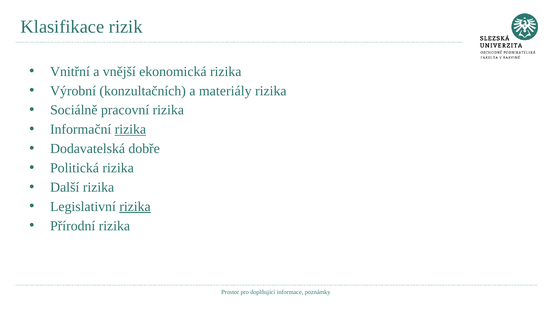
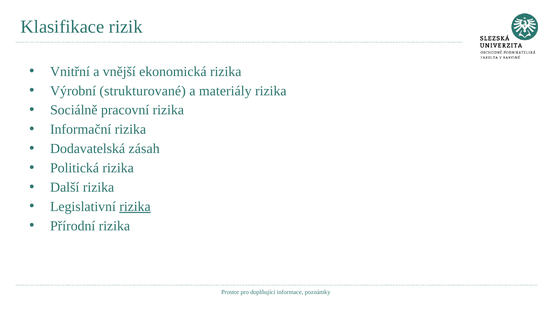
konzultačních: konzultačních -> strukturované (143, 91)
rizika underline: present -> none (130, 130)
dobře: dobře -> zásah (144, 149)
